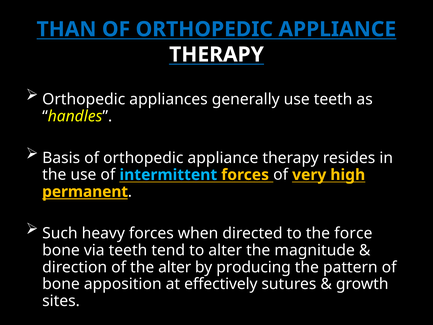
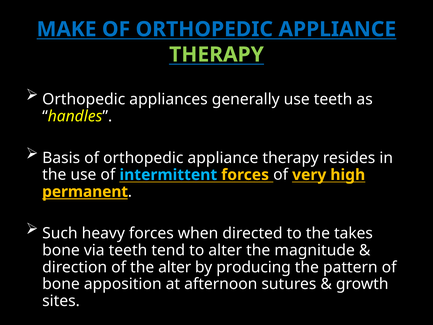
THAN: THAN -> MAKE (67, 29)
THERAPY colour: white -> light green (216, 55)
force: force -> takes (353, 233)
effectively: effectively -> afternoon (221, 284)
